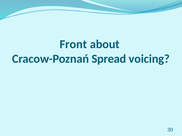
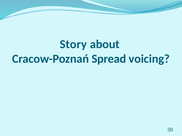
Front: Front -> Story (73, 44)
